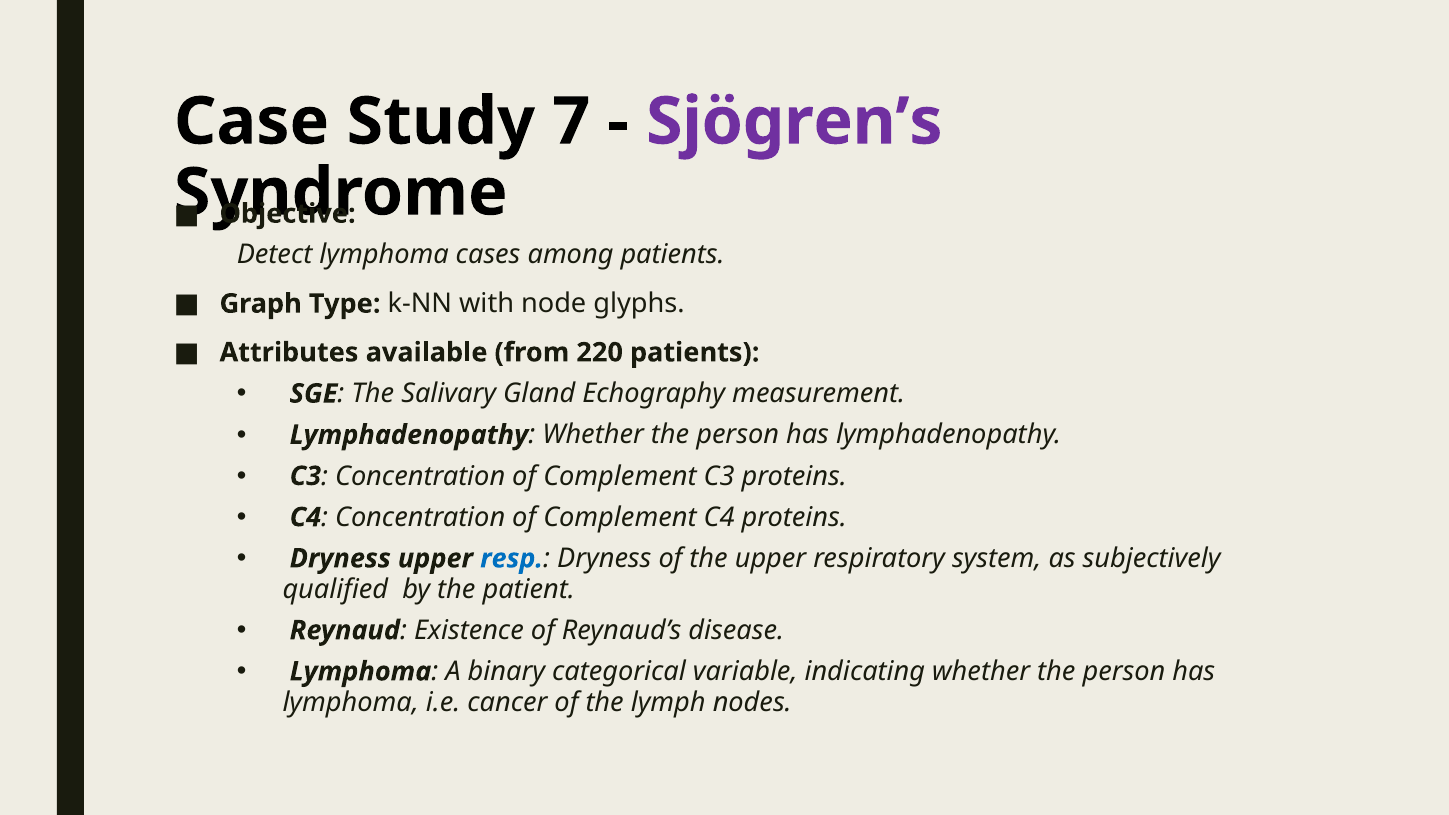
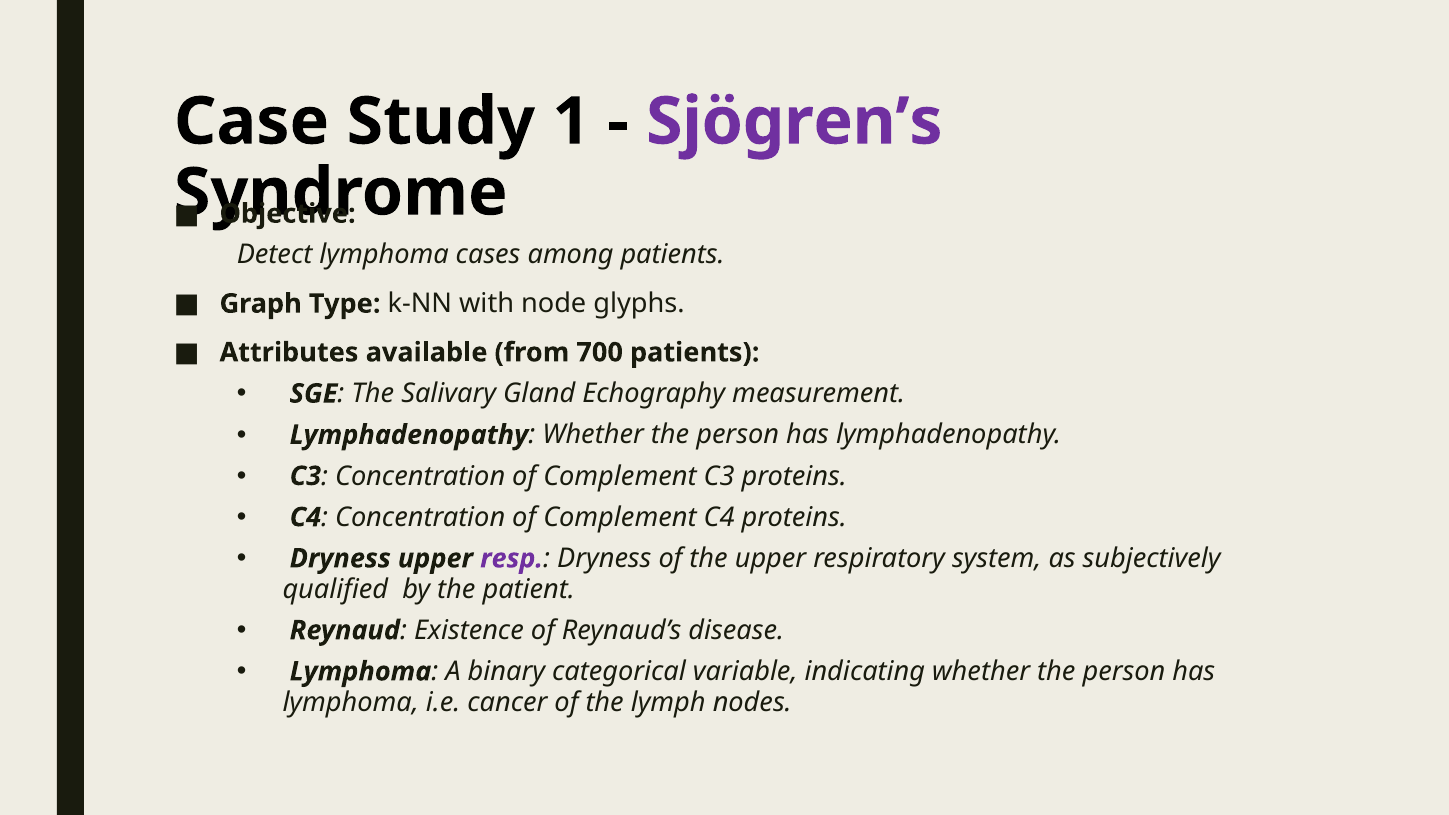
7: 7 -> 1 (571, 122)
220: 220 -> 700 (600, 353)
resp colour: blue -> purple (512, 559)
